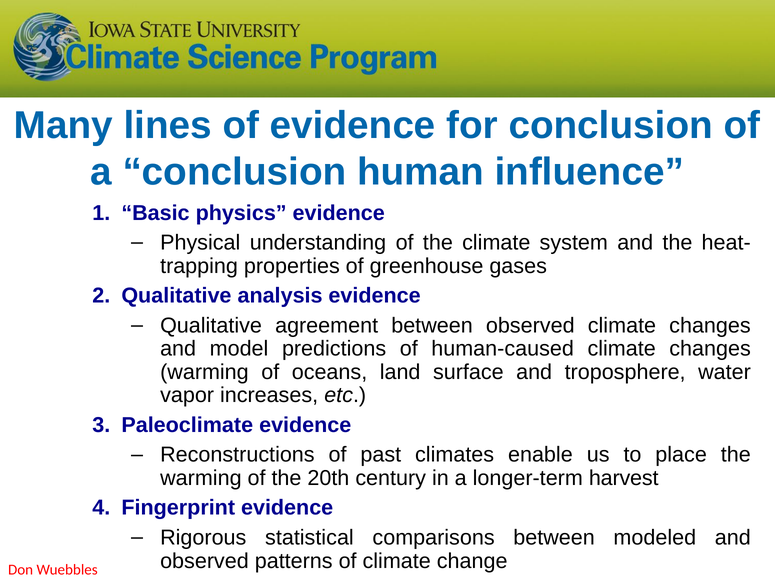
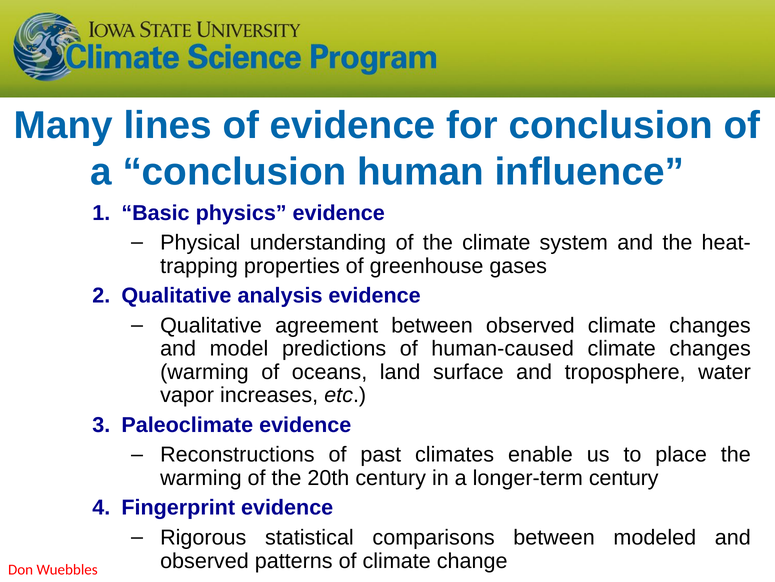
longer-term harvest: harvest -> century (624, 477)
